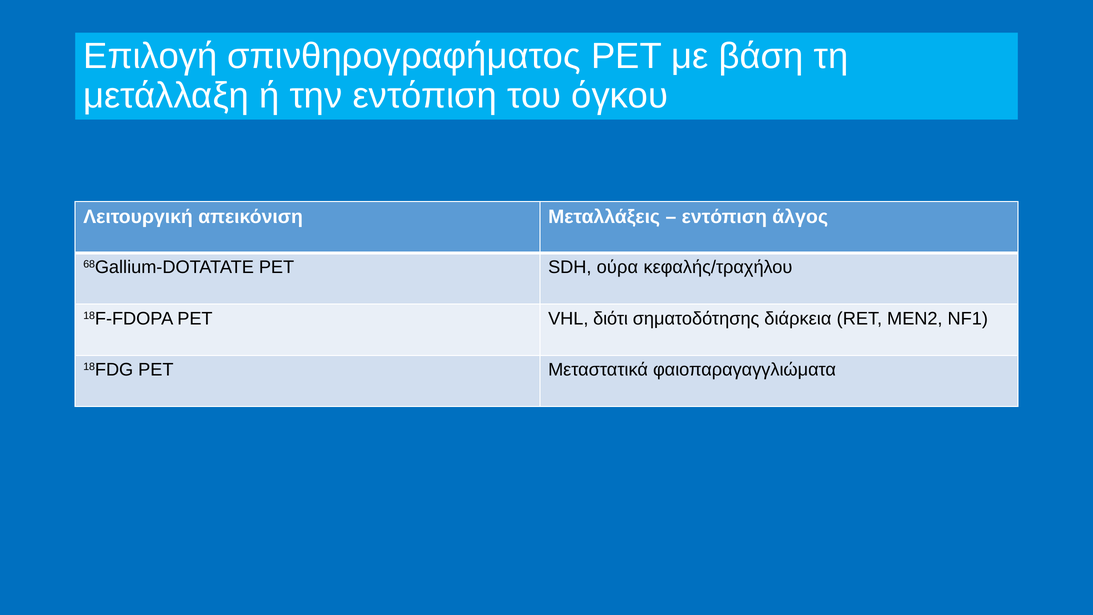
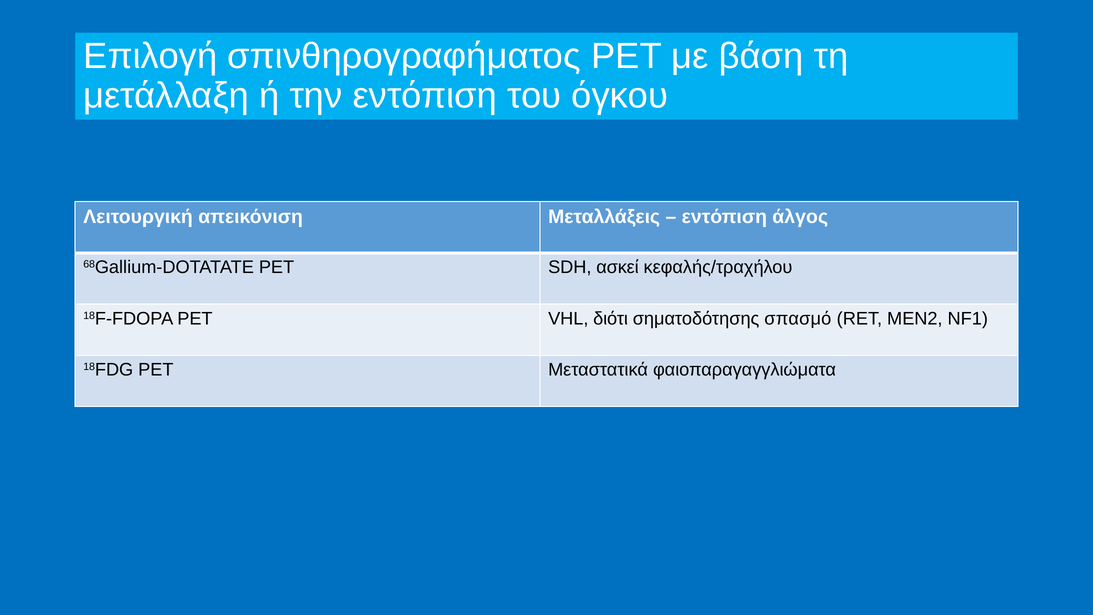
ούρα: ούρα -> ασκεί (618, 267)
διάρκεια: διάρκεια -> σπασμό (798, 318)
